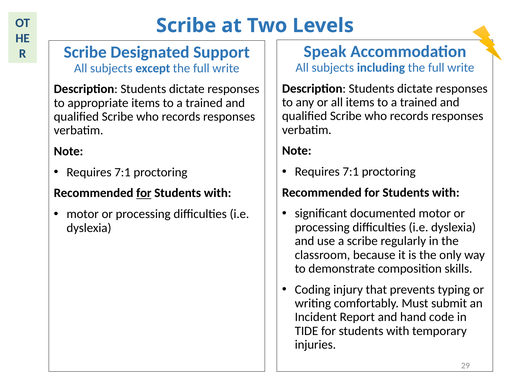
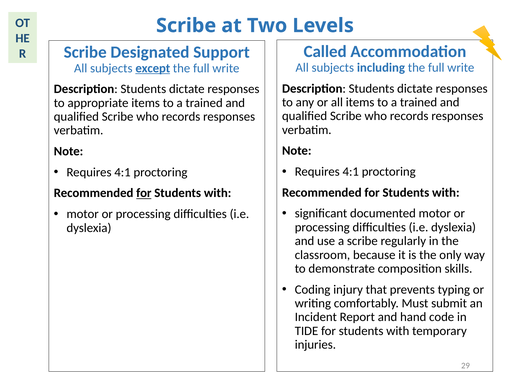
Speak: Speak -> Called (325, 51)
except underline: none -> present (153, 68)
7:1: 7:1 -> 4:1 (351, 171)
7:1: 7:1 -> 4:1 (123, 172)
